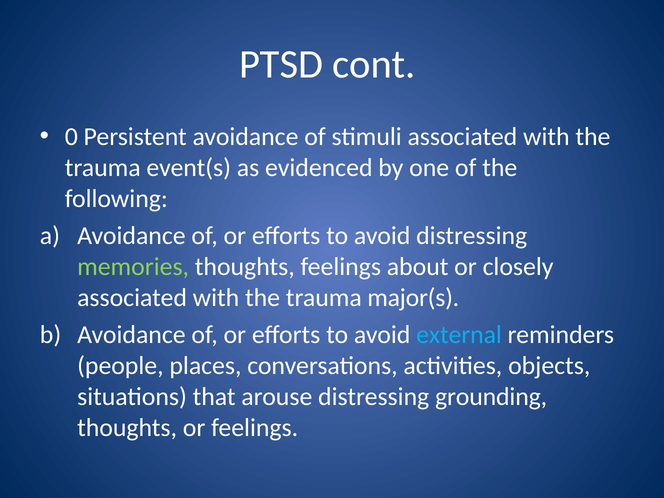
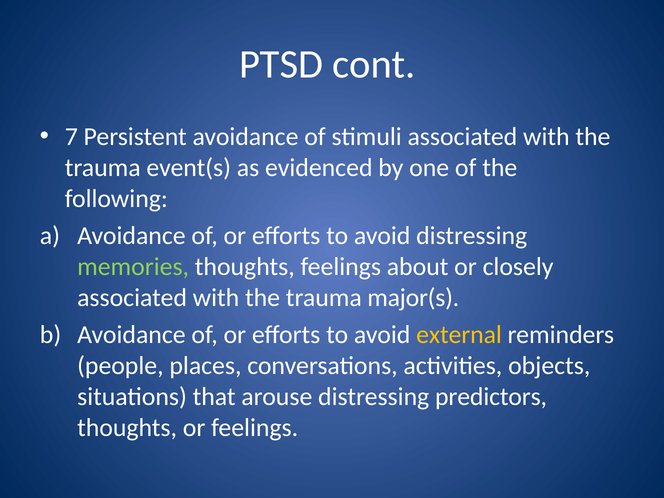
0: 0 -> 7 (71, 137)
external colour: light blue -> yellow (459, 335)
grounding: grounding -> predictors (491, 397)
